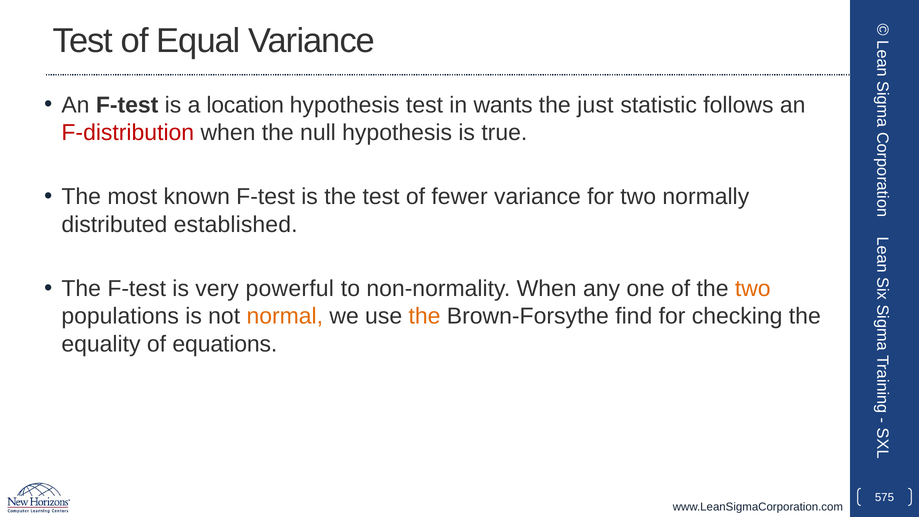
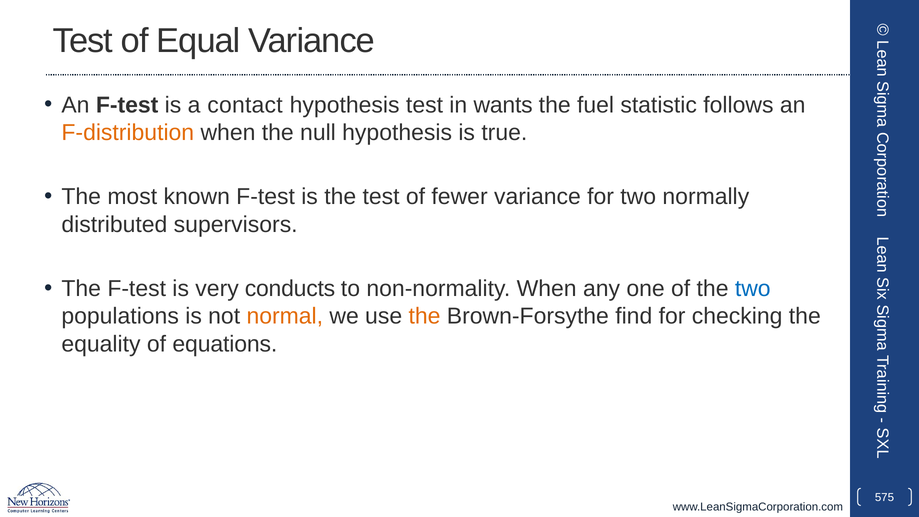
location: location -> contact (245, 105)
just: just -> fuel (596, 105)
F-distribution colour: red -> orange (128, 133)
established: established -> supervisors (236, 224)
powerful: powerful -> conducts (290, 289)
two colour: orange -> blue (753, 289)
